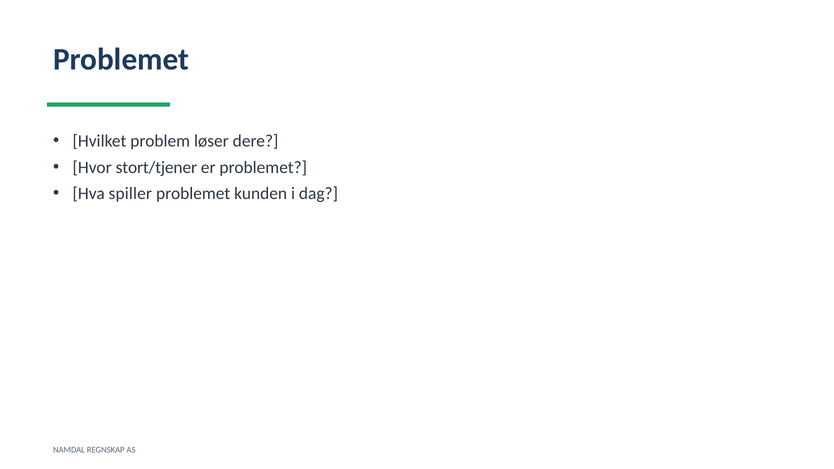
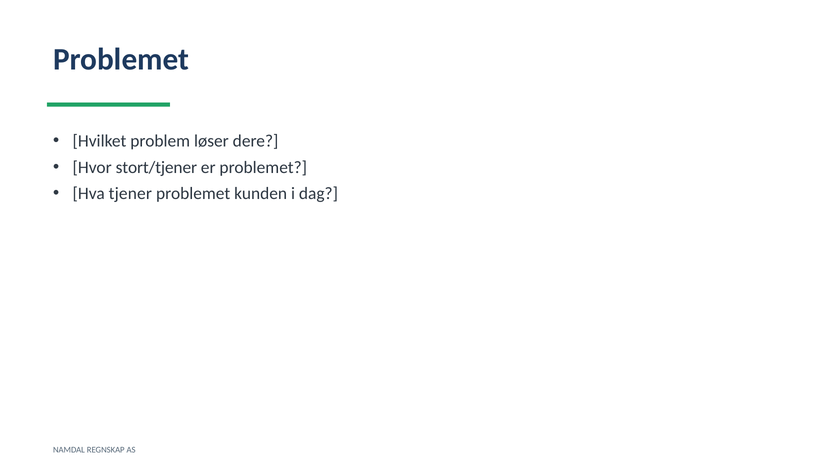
spiller: spiller -> tjener (130, 193)
